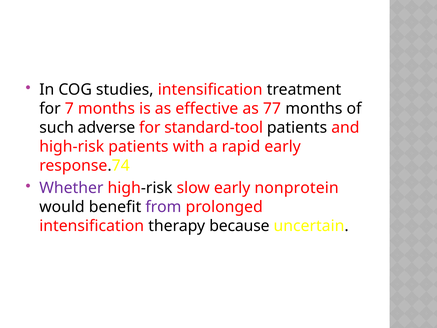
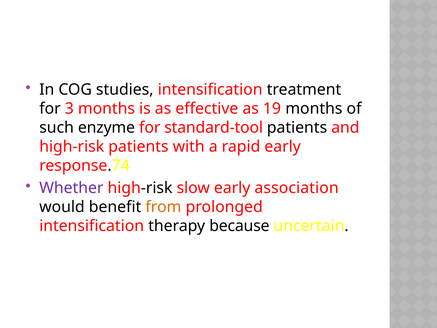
7: 7 -> 3 (69, 109)
77: 77 -> 19 (272, 109)
adverse: adverse -> enzyme (106, 127)
nonprotein: nonprotein -> association (297, 188)
from colour: purple -> orange (163, 207)
